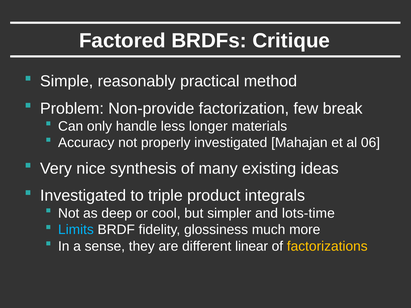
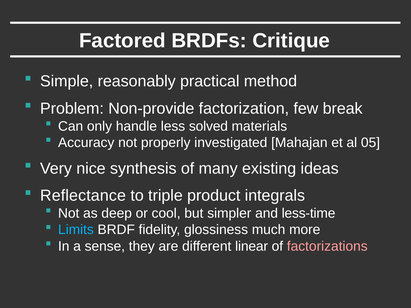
longer: longer -> solved (208, 126)
06: 06 -> 05 (371, 143)
Investigated: Investigated -> Reflectance (83, 196)
lots-time: lots-time -> less-time (309, 214)
factorizations colour: yellow -> pink (327, 246)
